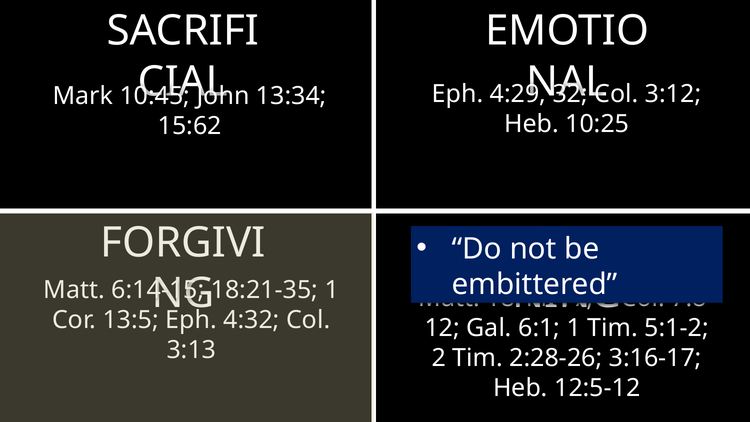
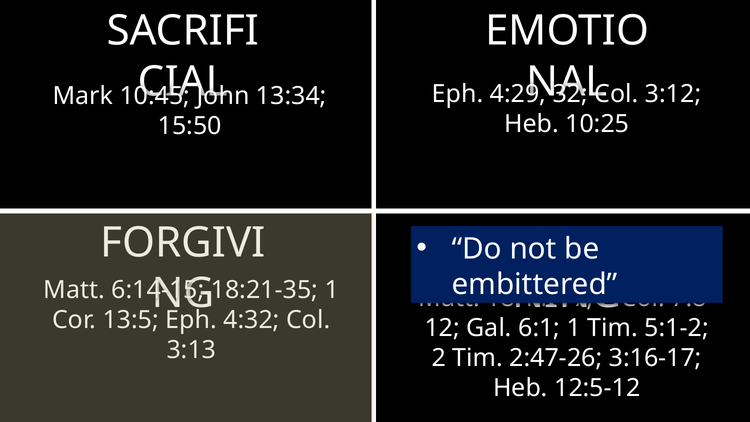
15:62: 15:62 -> 15:50 (190, 126)
2:28-26: 2:28-26 -> 2:47-26 (556, 358)
